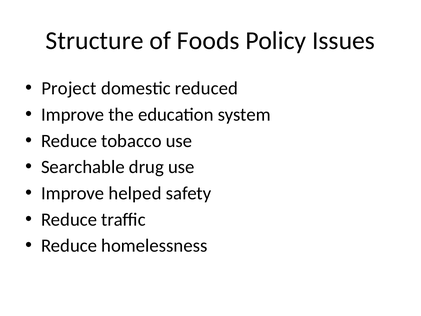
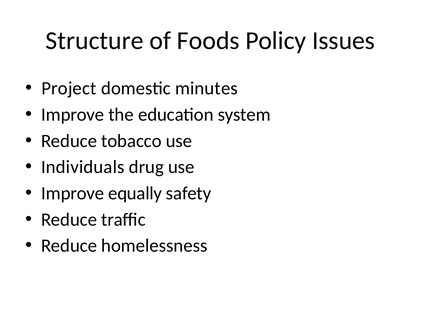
reduced: reduced -> minutes (206, 88)
Searchable: Searchable -> Individuals (83, 167)
helped: helped -> equally (135, 193)
